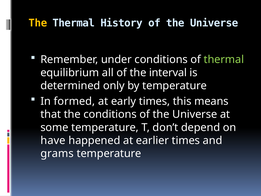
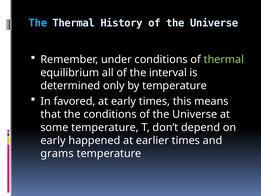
The colour: yellow -> light blue (38, 23)
formed: formed -> favored (75, 101)
have: have -> early (53, 140)
